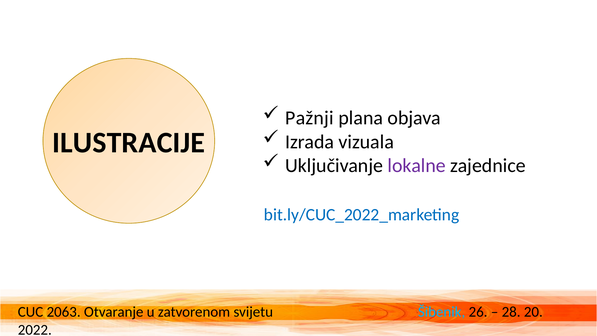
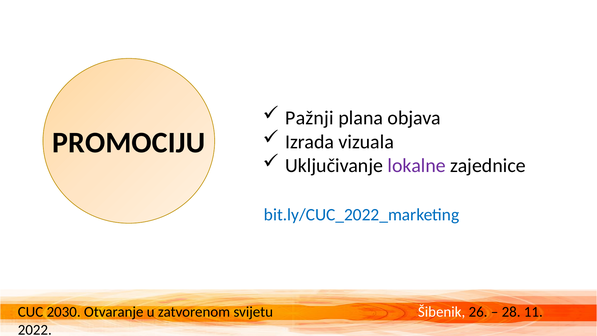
ILUSTRACIJE: ILUSTRACIJE -> PROMOCIJU (129, 143)
2063: 2063 -> 2030 (64, 312)
Šibenik colour: light blue -> white (442, 312)
20: 20 -> 11 (533, 312)
